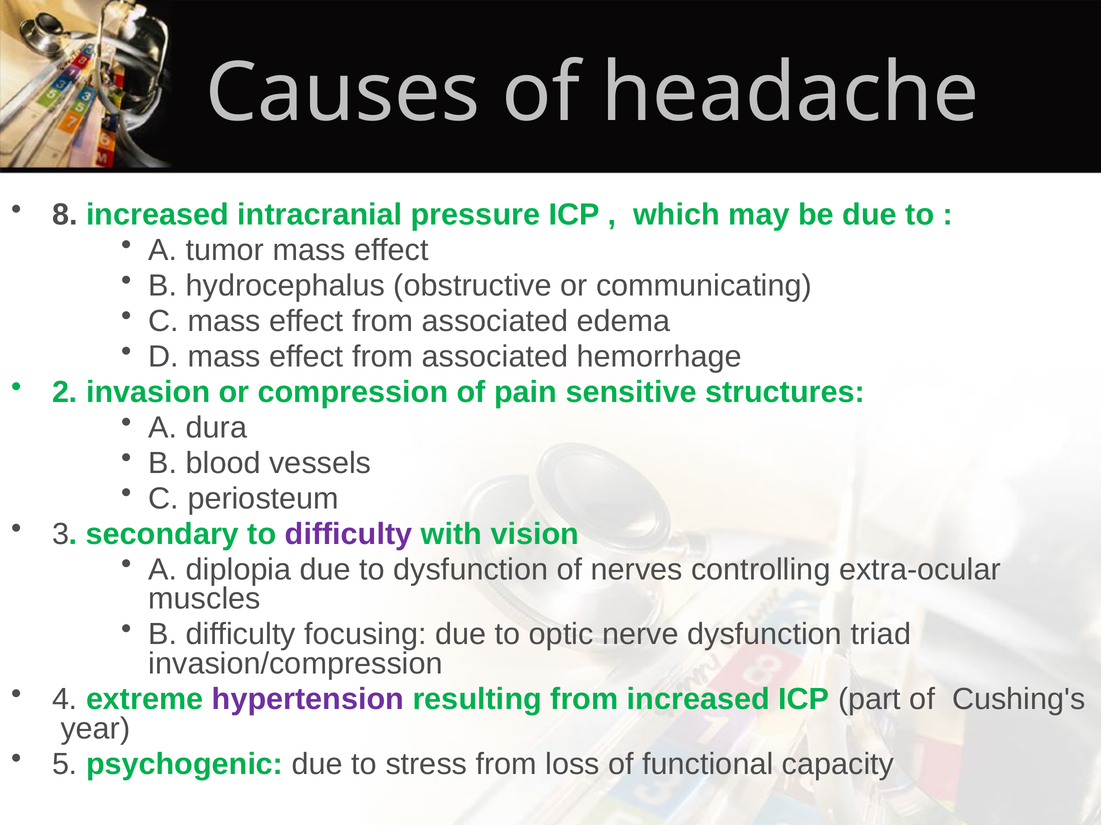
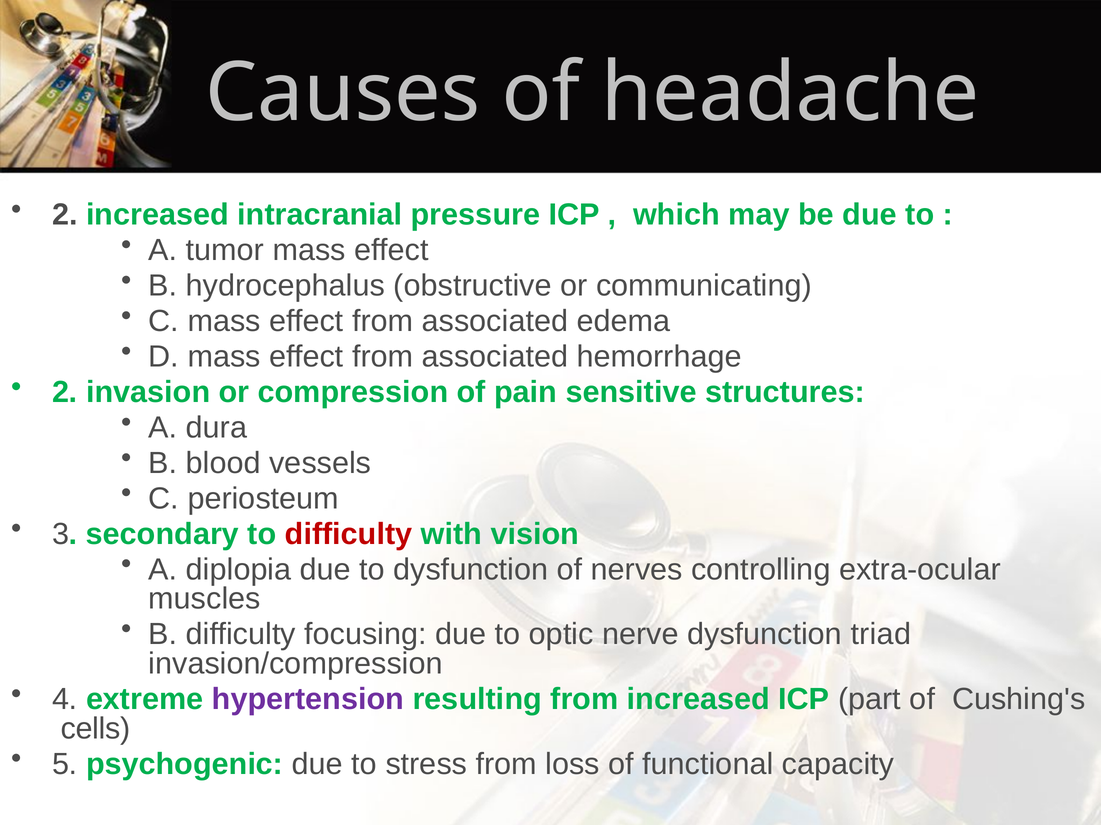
8: 8 -> 2 (65, 215)
difficulty colour: purple -> red (349, 535)
year: year -> cells (96, 729)
